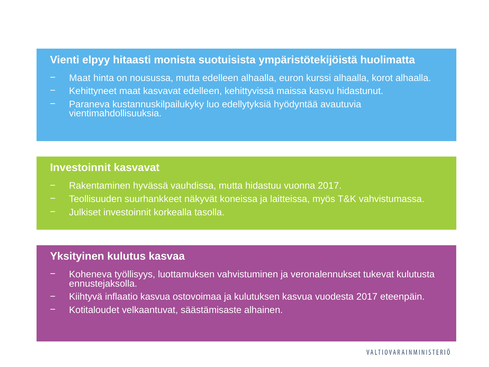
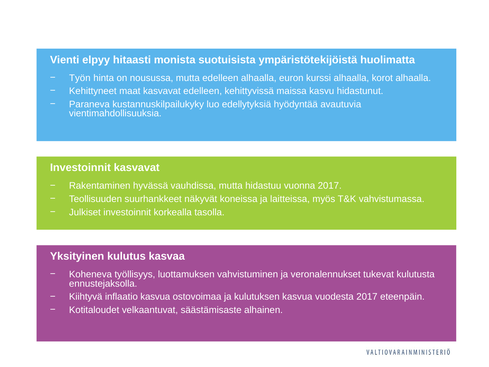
Maat: Maat -> Työn (80, 78)
